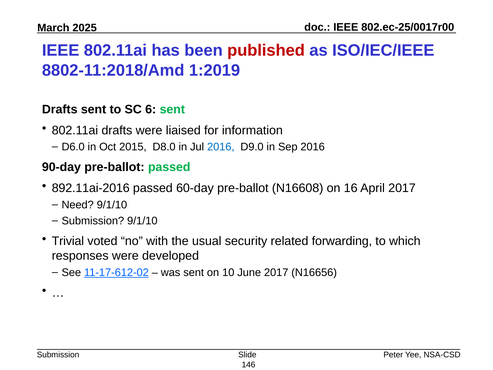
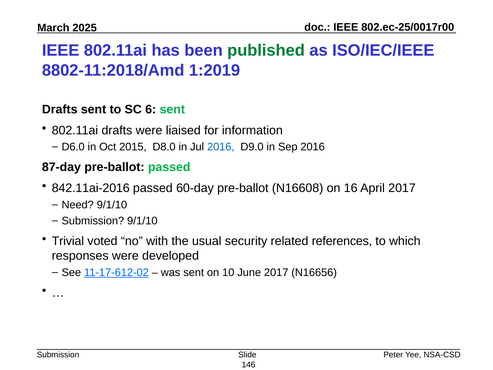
published colour: red -> green (266, 50)
90-day: 90-day -> 87-day (61, 167)
892.11ai-2016: 892.11ai-2016 -> 842.11ai-2016 (91, 188)
forwarding: forwarding -> references (342, 241)
